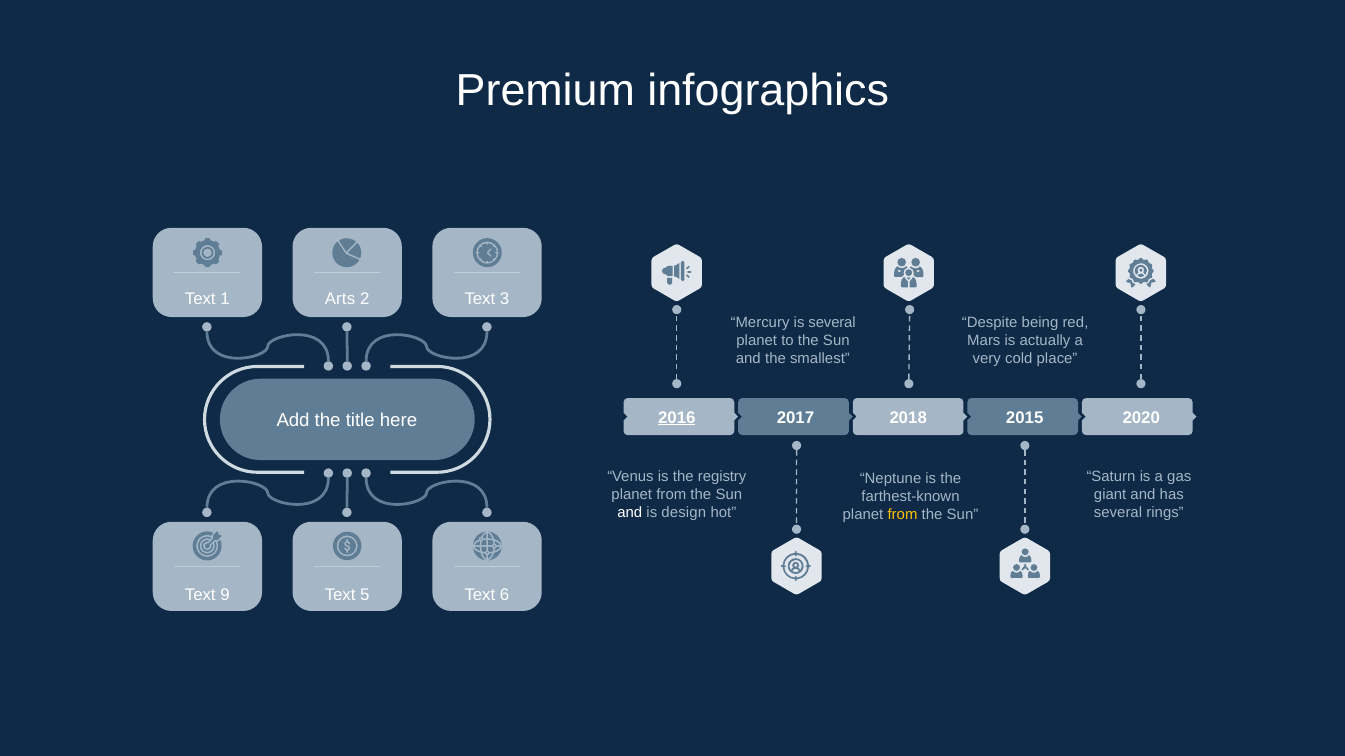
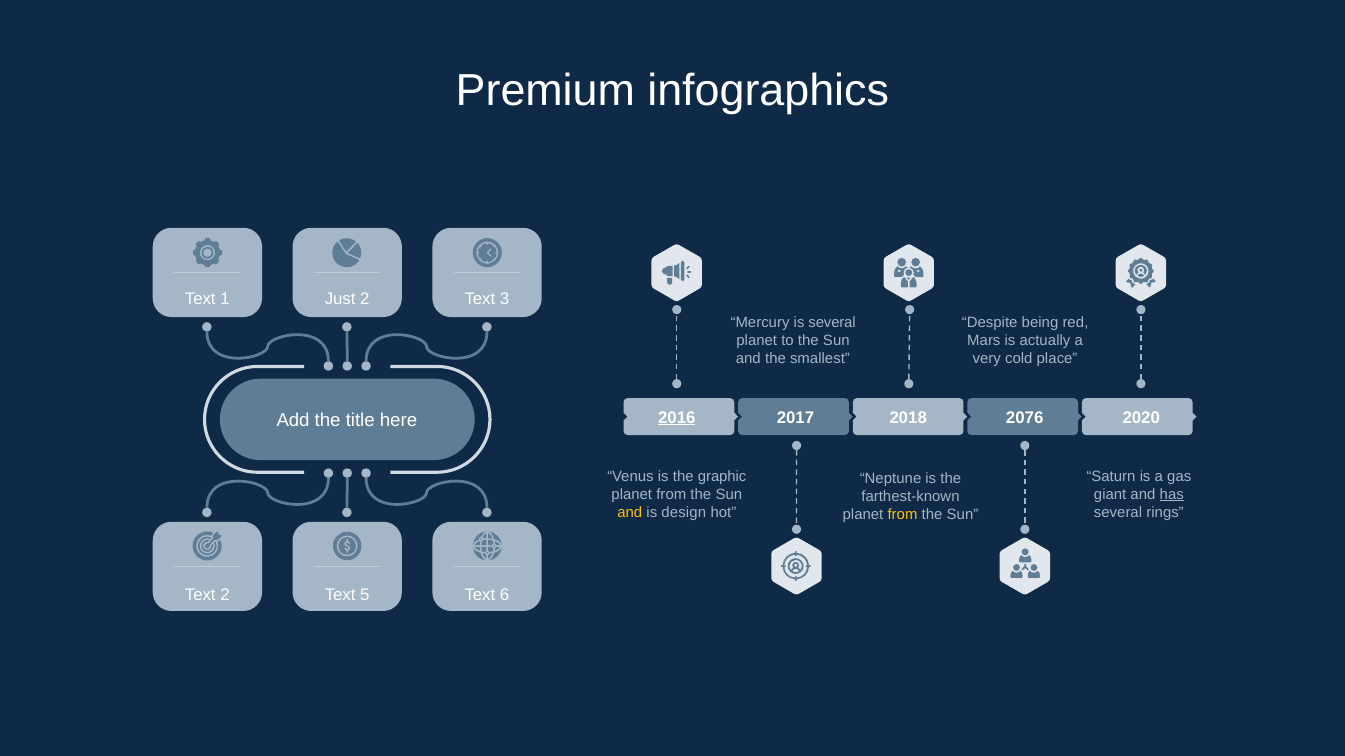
Arts: Arts -> Just (340, 299)
2015: 2015 -> 2076 (1025, 418)
registry: registry -> graphic (722, 477)
has underline: none -> present (1172, 495)
and colour: white -> yellow (630, 513)
Text 9: 9 -> 2 (225, 596)
